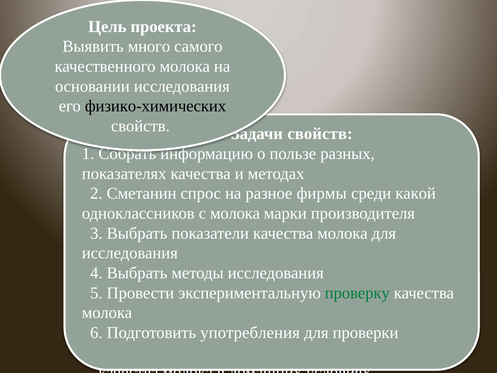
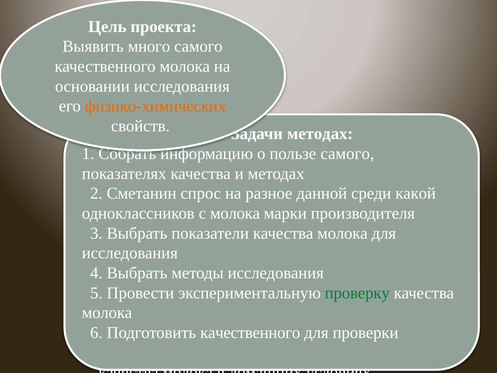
физико-химических colour: black -> orange (156, 106)
свойств: свойств -> методах (320, 134)
разных: разных -> самого (347, 154)
фирмы: фирмы -> данной (322, 193)
Подготовить употребления: употребления -> качественного (250, 332)
